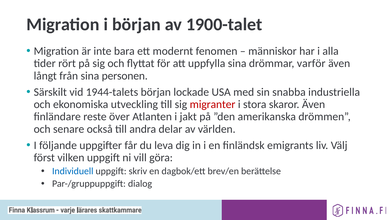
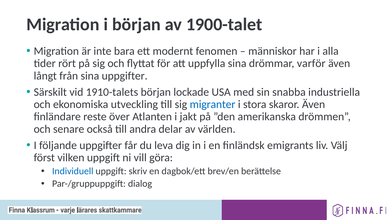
sina personen: personen -> uppgifter (125, 76)
1944-talets: 1944-talets -> 1910-talets (112, 92)
migranter colour: red -> blue (213, 105)
